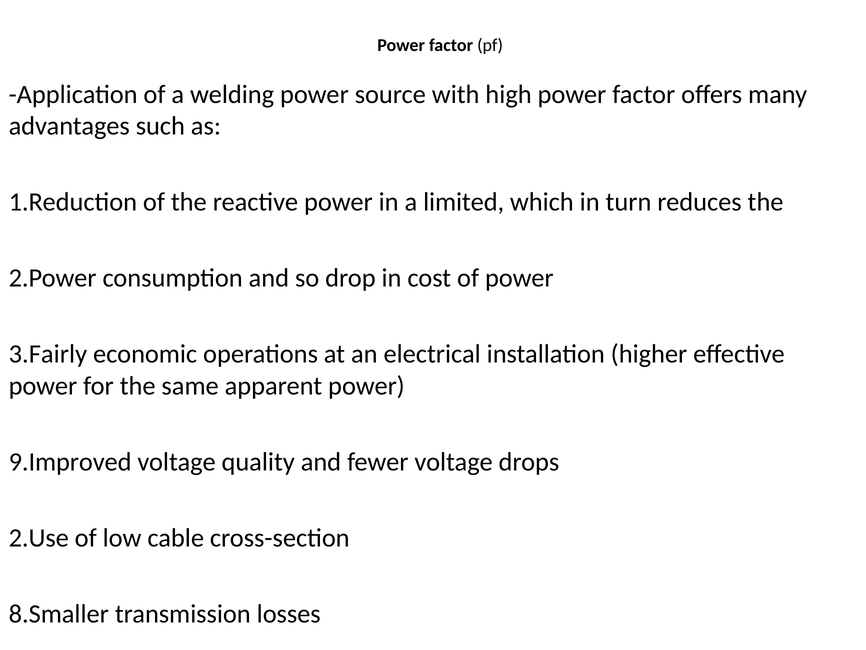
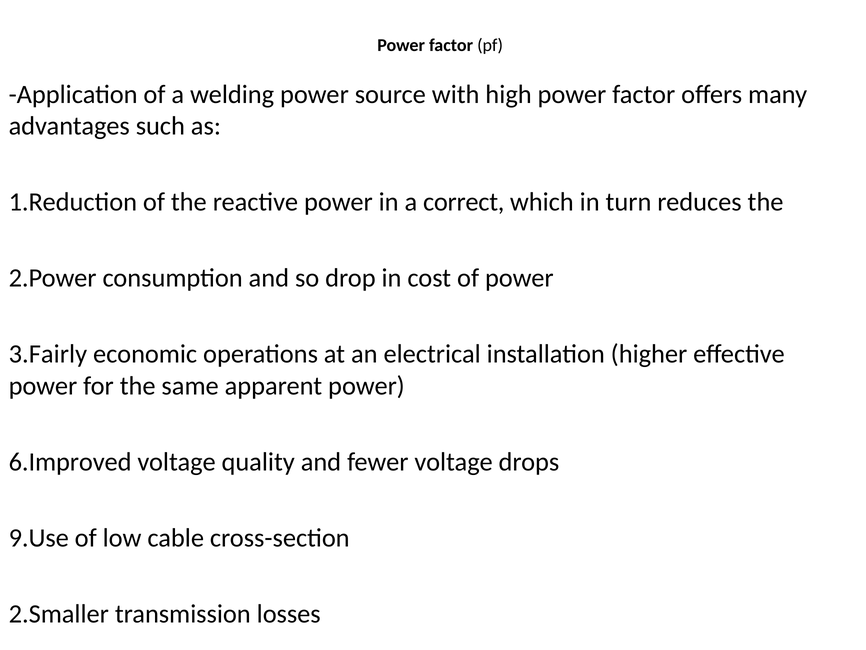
limited: limited -> correct (464, 202)
9.Improved: 9.Improved -> 6.Improved (70, 462)
2.Use: 2.Use -> 9.Use (39, 538)
8.Smaller: 8.Smaller -> 2.Smaller (59, 613)
